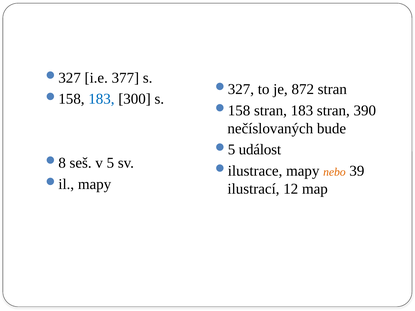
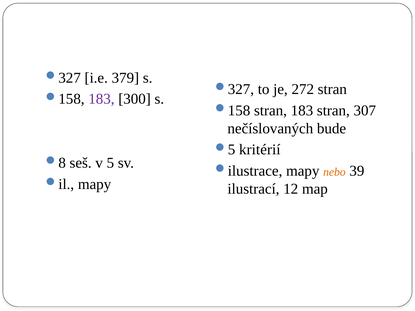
377: 377 -> 379 (125, 78)
872: 872 -> 272 (303, 89)
183 colour: blue -> purple (101, 99)
390: 390 -> 307 (365, 111)
událost: událost -> kritérií (260, 150)
